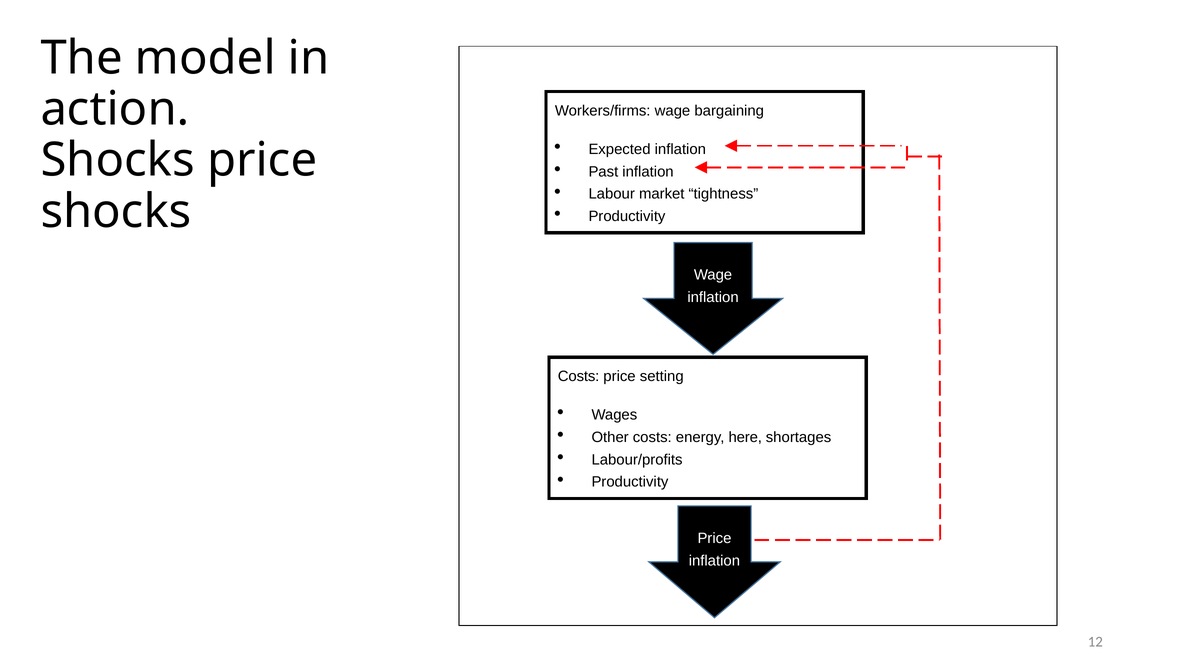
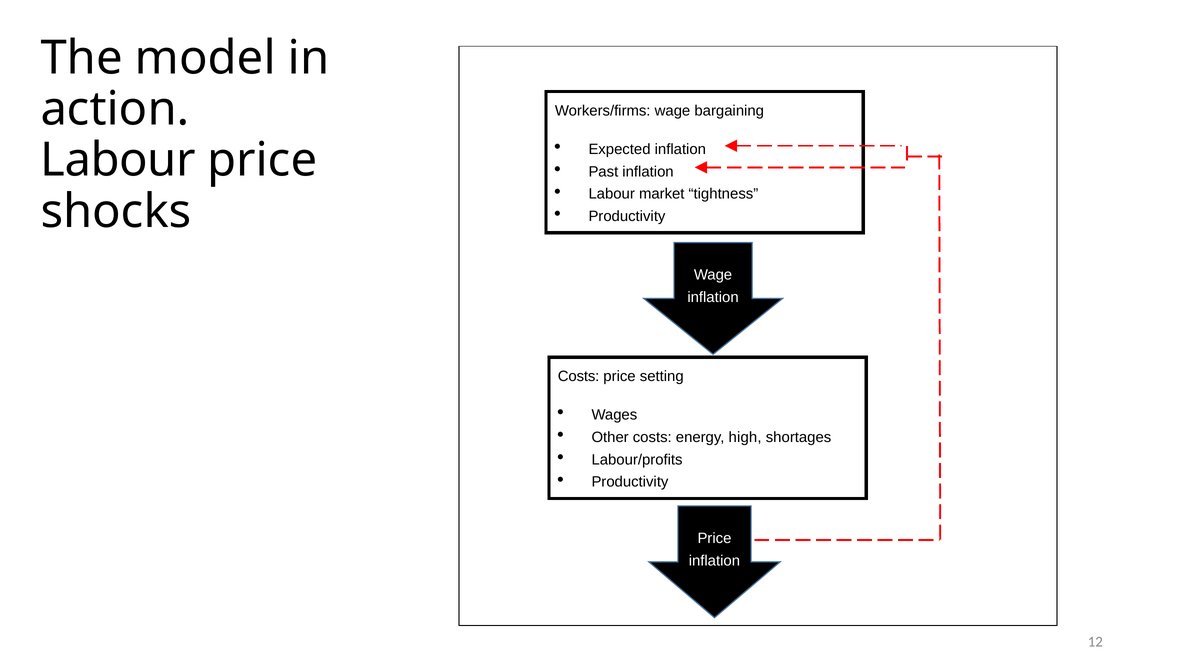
Shocks: Shocks -> Labour (118, 160)
here: here -> high (745, 437)
